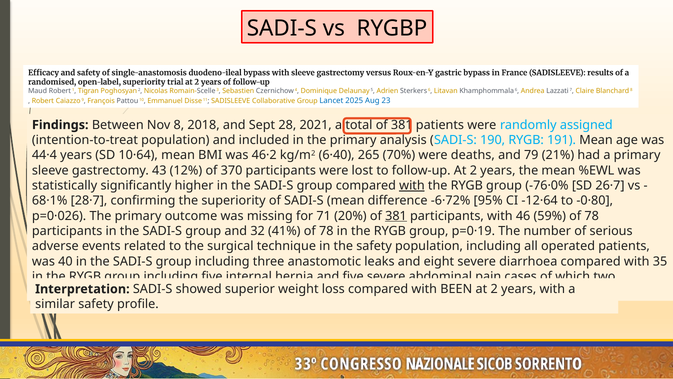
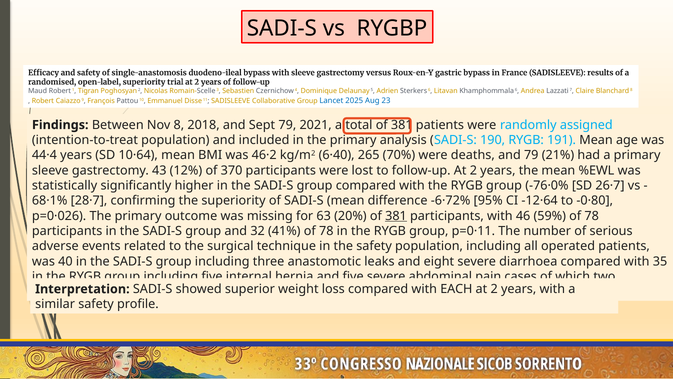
Sept 28: 28 -> 79 (287, 125)
with underline: present -> none (412, 185)
71: 71 -> 63 (324, 216)
p=0·19: p=0·19 -> p=0·11 (473, 231)
BEEN: BEEN -> EACH (456, 289)
